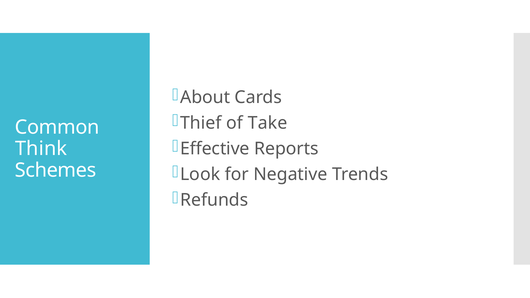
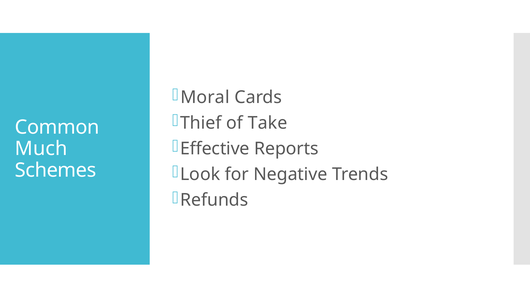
About: About -> Moral (205, 97)
Think: Think -> Much (41, 149)
